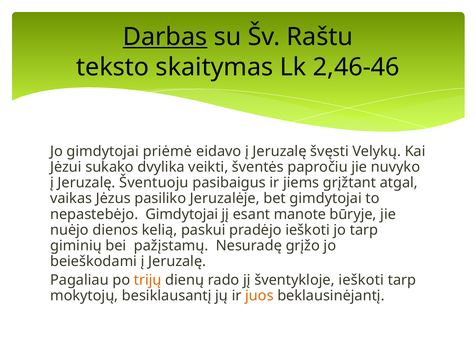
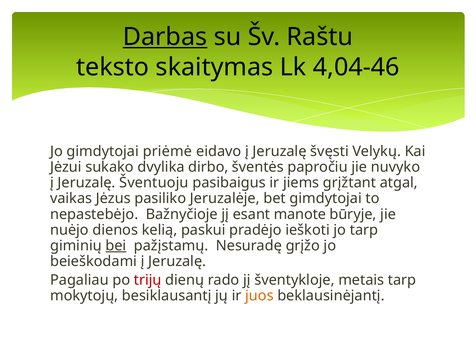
2,46-46: 2,46-46 -> 4,04-46 (356, 67)
veikti: veikti -> dirbo (208, 167)
nepastebėjo Gimdytojai: Gimdytojai -> Bažnyčioje (182, 214)
bei underline: none -> present (116, 246)
trijų colour: orange -> red (148, 280)
šventykloje ieškoti: ieškoti -> metais (361, 280)
